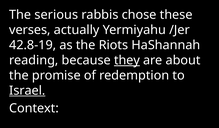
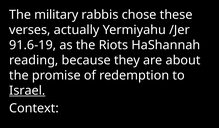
serious: serious -> military (56, 15)
42.8-19: 42.8-19 -> 91.6-19 (33, 45)
they underline: present -> none (127, 60)
